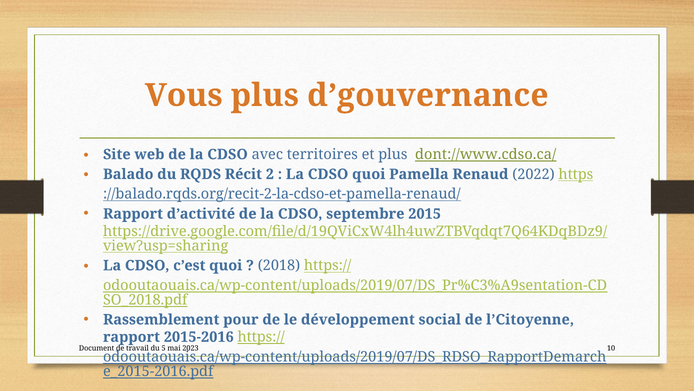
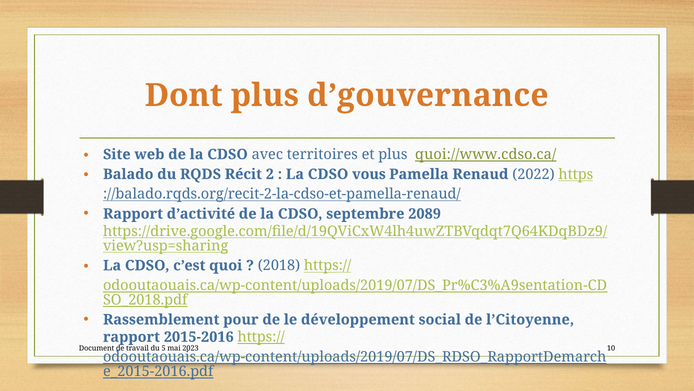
Vous: Vous -> Dont (184, 95)
dont://www.cdso.ca/: dont://www.cdso.ca/ -> quoi://www.cdso.ca/ (486, 154)
CDSO quoi: quoi -> vous (369, 174)
2015: 2015 -> 2089 (425, 214)
